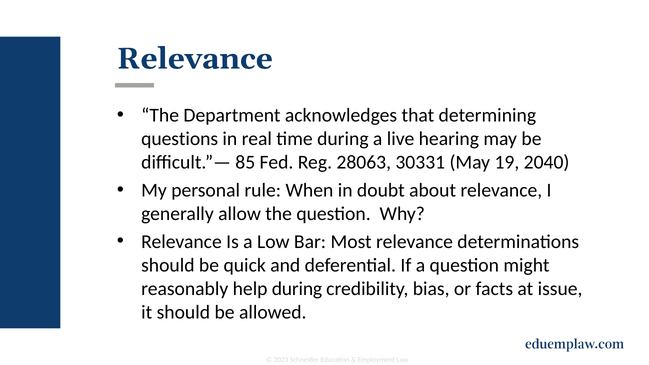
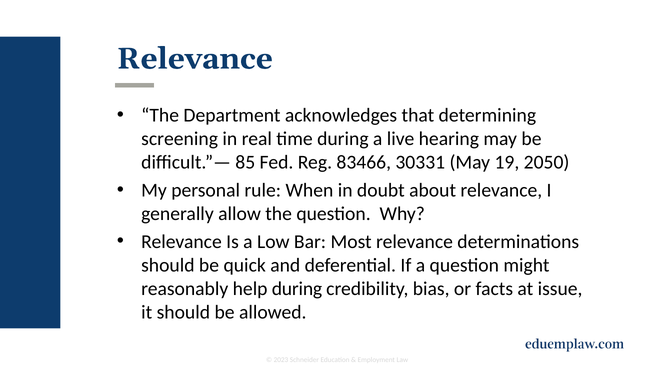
questions: questions -> screening (180, 139)
28063: 28063 -> 83466 (364, 162)
2040: 2040 -> 2050 (547, 162)
